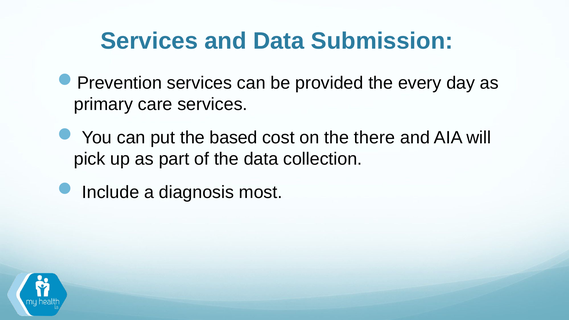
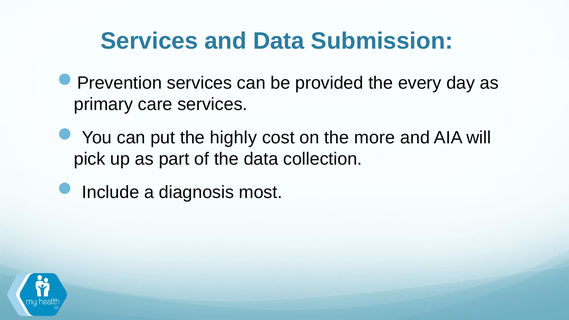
based: based -> highly (233, 138)
there: there -> more (375, 138)
